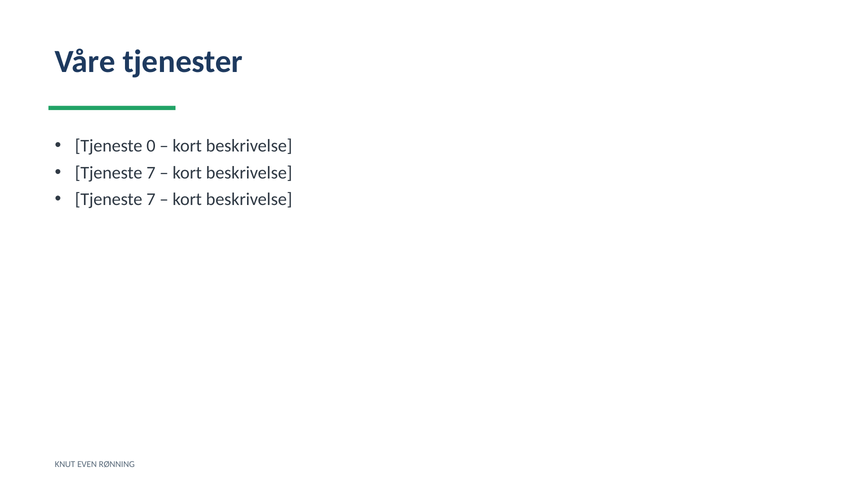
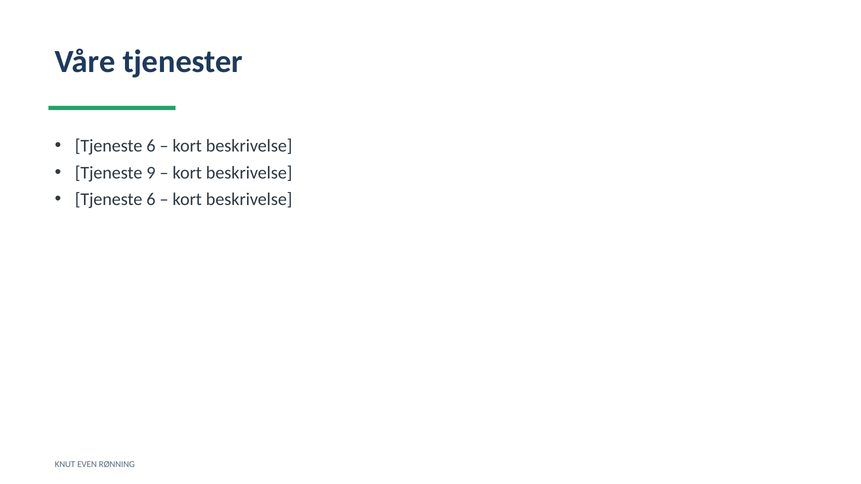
0: 0 -> 6 (151, 146)
7: 7 -> 9 (151, 173)
7: 7 -> 6 (151, 200)
